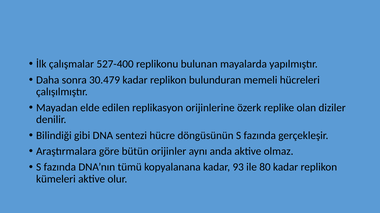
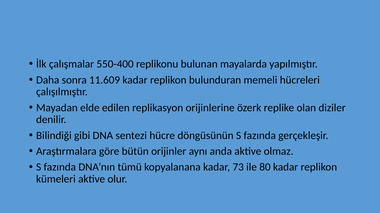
527-400: 527-400 -> 550-400 (115, 64)
30.479: 30.479 -> 11.609 (105, 80)
93: 93 -> 73 (238, 168)
